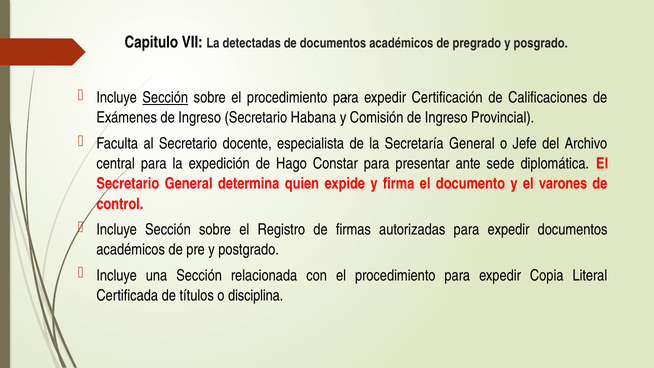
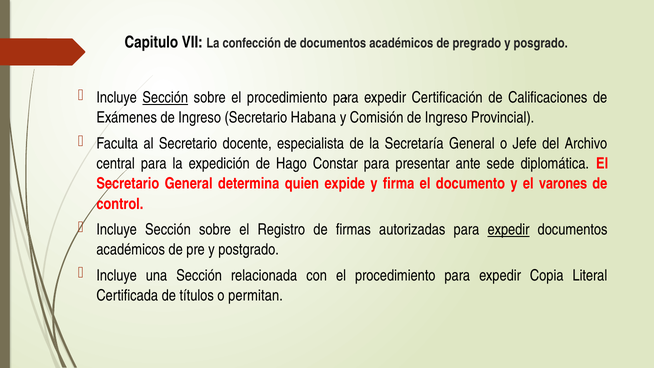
detectadas: detectadas -> confección (252, 43)
expedir underline: none -> present (508, 229)
disciplina: disciplina -> permitan (256, 295)
